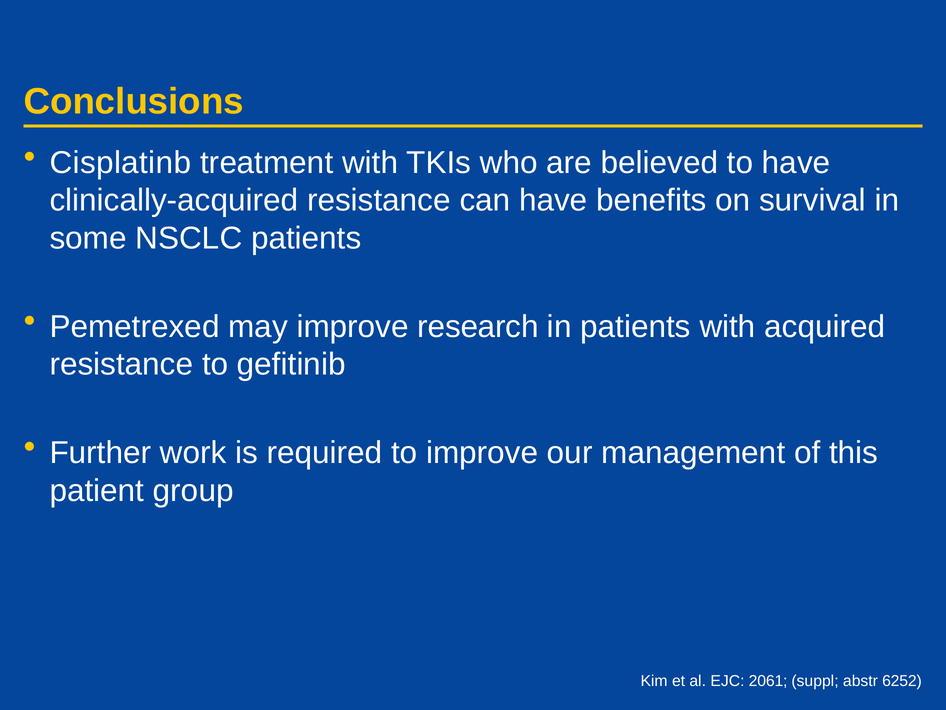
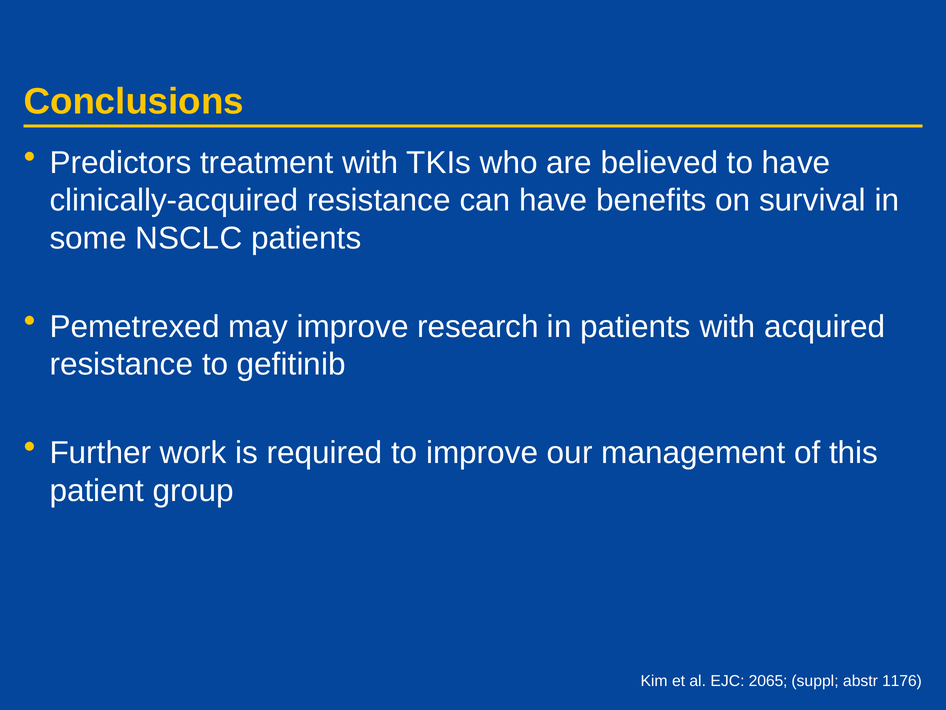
Cisplatinb: Cisplatinb -> Predictors (121, 163)
2061: 2061 -> 2065 (768, 681)
6252: 6252 -> 1176 (902, 681)
